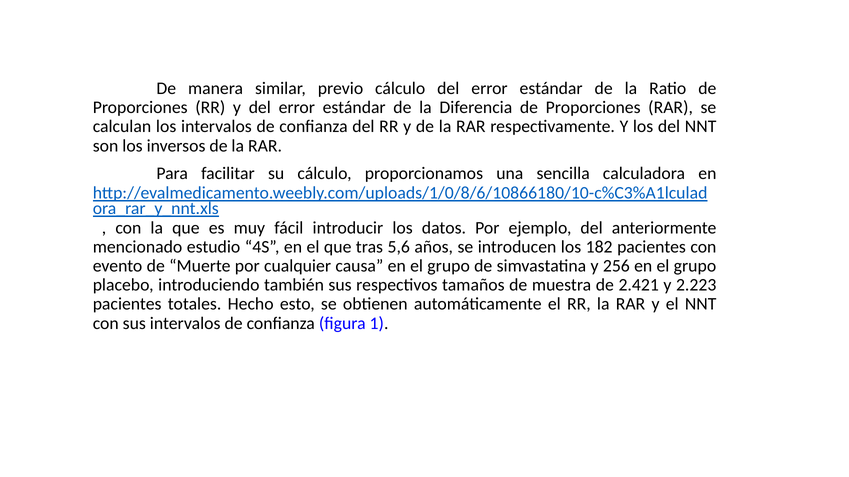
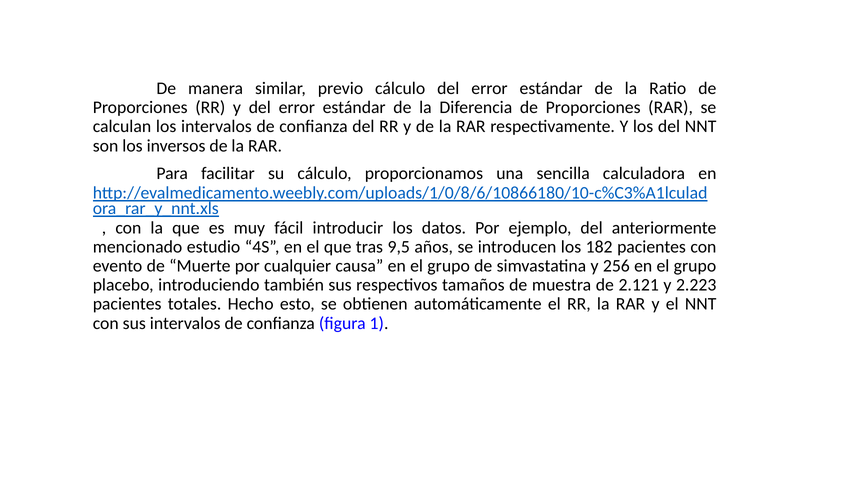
5,6: 5,6 -> 9,5 (399, 247)
2.421: 2.421 -> 2.121 (639, 285)
